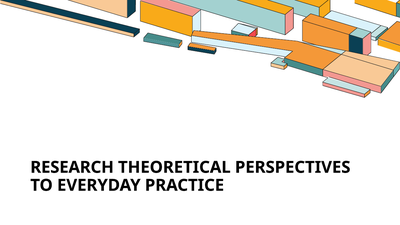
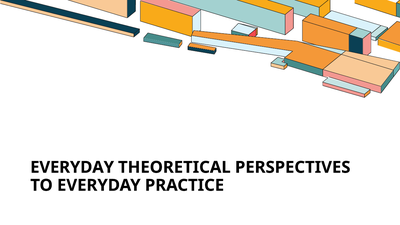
RESEARCH: RESEARCH -> EVERYDAY (72, 167)
